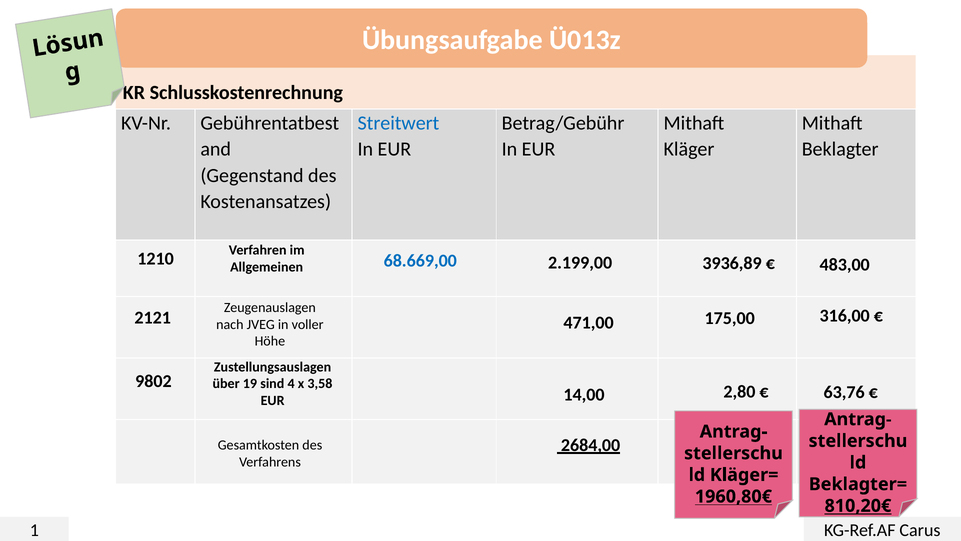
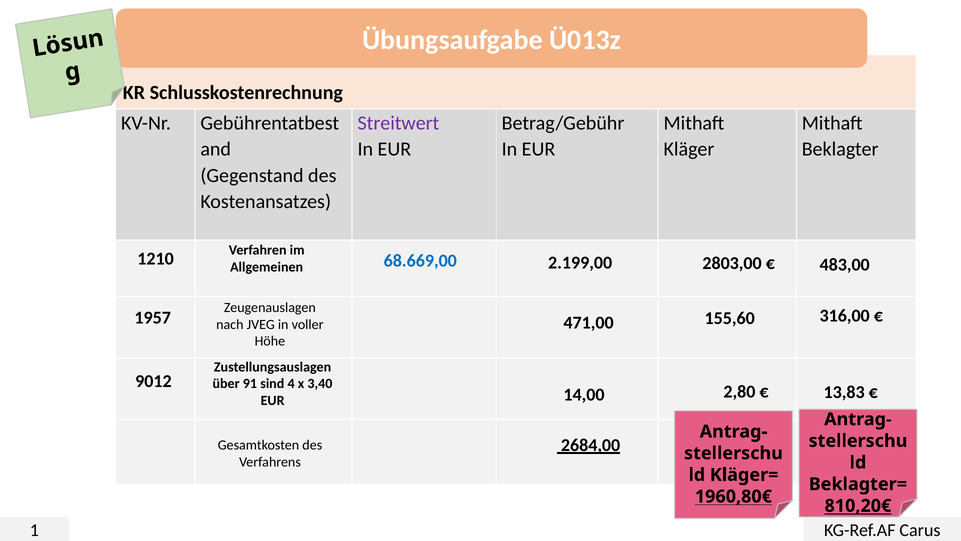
Streitwert colour: blue -> purple (398, 123)
3936,89: 3936,89 -> 2803,00 (732, 263)
2121: 2121 -> 1957 (153, 318)
175,00: 175,00 -> 155,60 (730, 318)
9802: 9802 -> 9012 (153, 381)
19: 19 -> 91 (250, 383)
3,58: 3,58 -> 3,40 (320, 383)
63,76: 63,76 -> 13,83 (844, 392)
